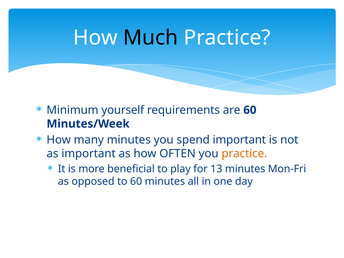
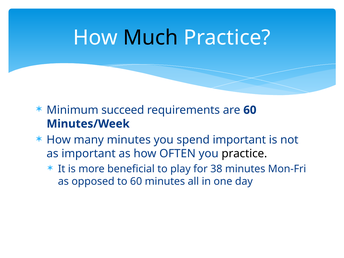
yourself: yourself -> succeed (123, 110)
practice colour: orange -> black (244, 154)
13: 13 -> 38 (216, 169)
